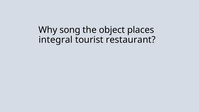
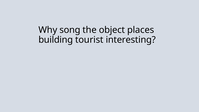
integral: integral -> building (56, 40)
restaurant: restaurant -> interesting (131, 40)
